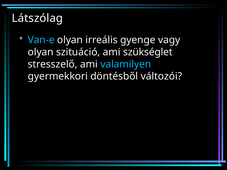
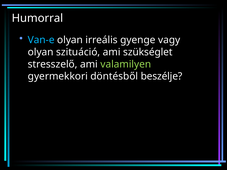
Látszólag: Látszólag -> Humorral (37, 18)
valamilyen colour: light blue -> light green (126, 64)
változói: változói -> beszélje (161, 76)
